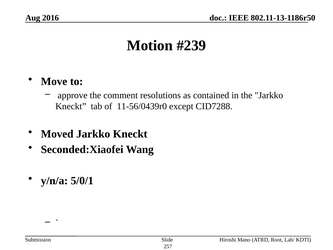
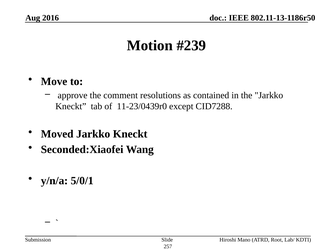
11-56/0439r0: 11-56/0439r0 -> 11-23/0439r0 (142, 106)
